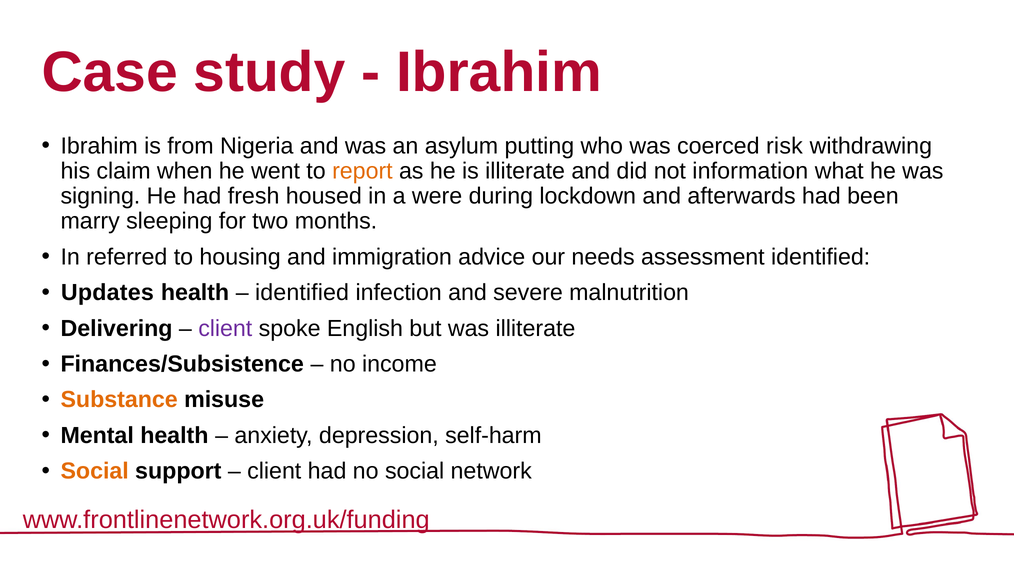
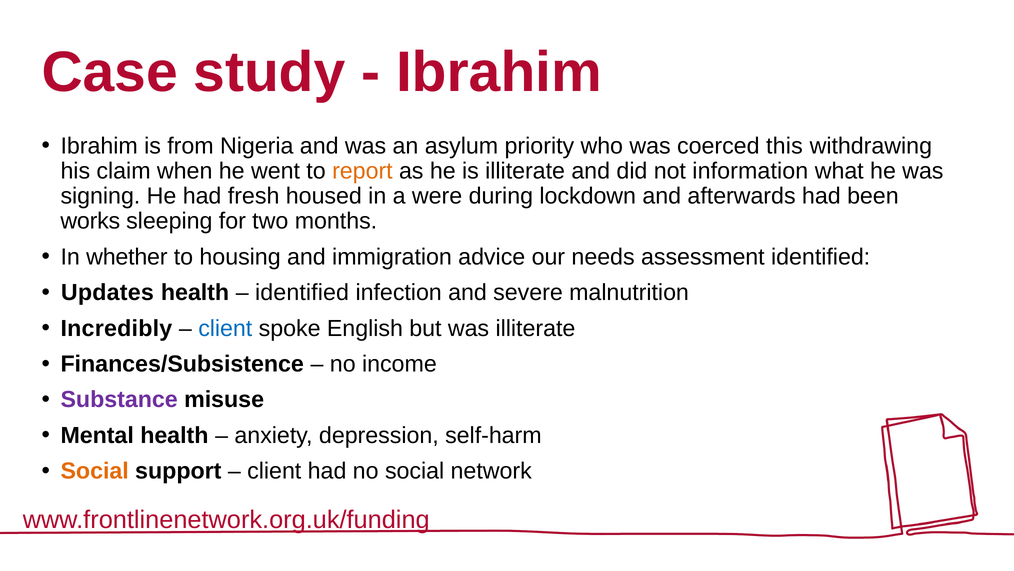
putting: putting -> priority (539, 146)
risk: risk -> this (784, 146)
marry: marry -> works (90, 221)
referred: referred -> whether (127, 257)
Delivering: Delivering -> Incredibly (116, 328)
client colour: purple -> blue (225, 328)
Substance colour: orange -> purple (119, 399)
